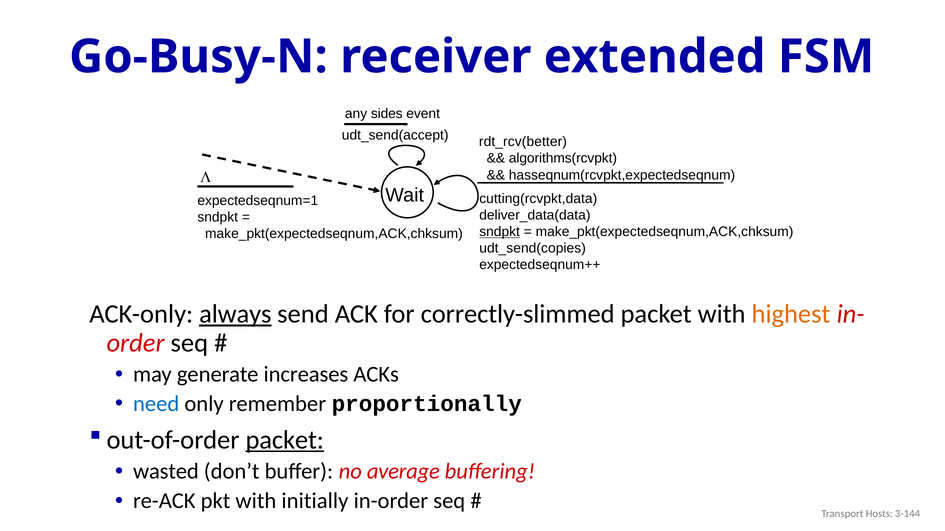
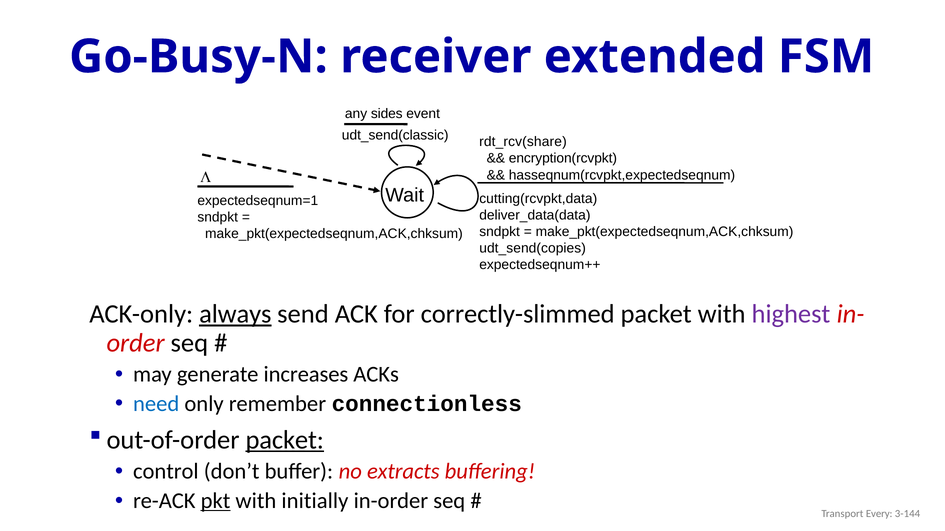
udt_send(accept: udt_send(accept -> udt_send(classic (395, 135)
rdt_rcv(better: rdt_rcv(better -> rdt_rcv(share (523, 142)
algorithms(rcvpkt: algorithms(rcvpkt -> encryption(rcvpkt (563, 159)
sndpkt underline: present -> none (500, 232)
highest colour: orange -> purple (791, 314)
proportionally: proportionally -> connectionless (427, 404)
wasted: wasted -> control (166, 472)
average: average -> extracts (403, 472)
pkt underline: none -> present (216, 501)
Hosts: Hosts -> Every (879, 514)
